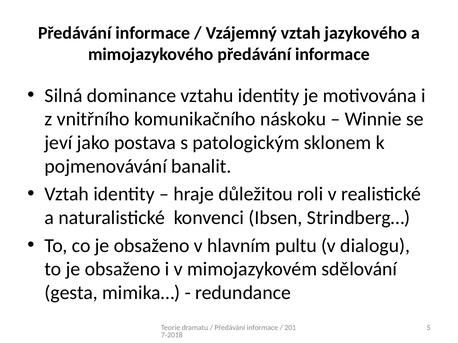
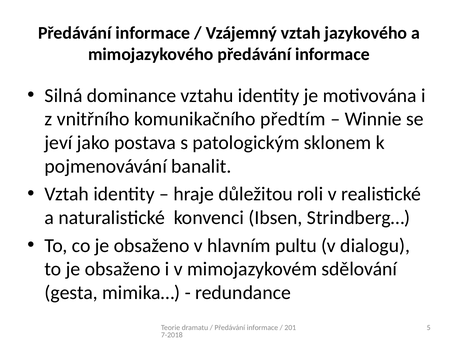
náskoku: náskoku -> předtím (293, 119)
